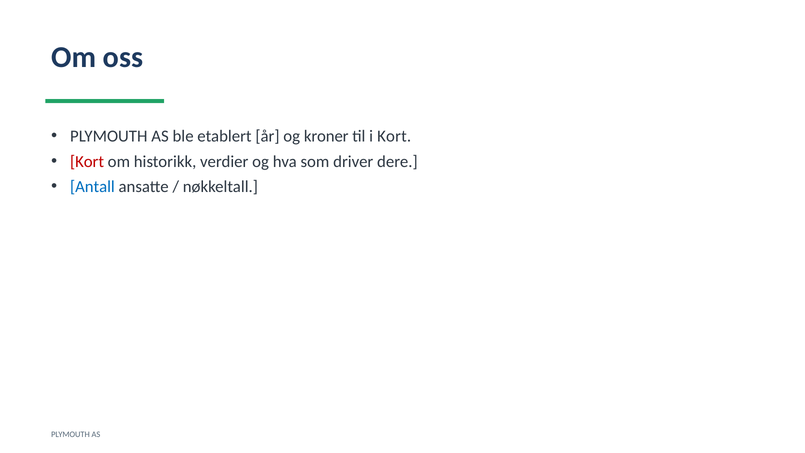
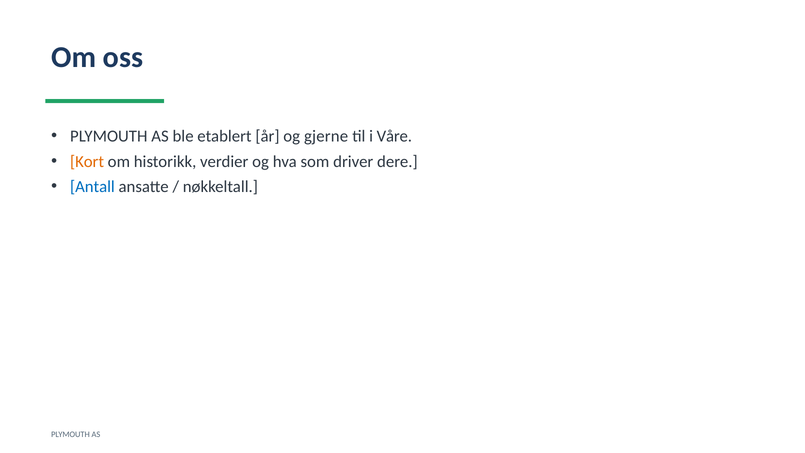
kroner: kroner -> gjerne (326, 136)
i Kort: Kort -> Våre (394, 136)
Kort colour: red -> orange (87, 162)
